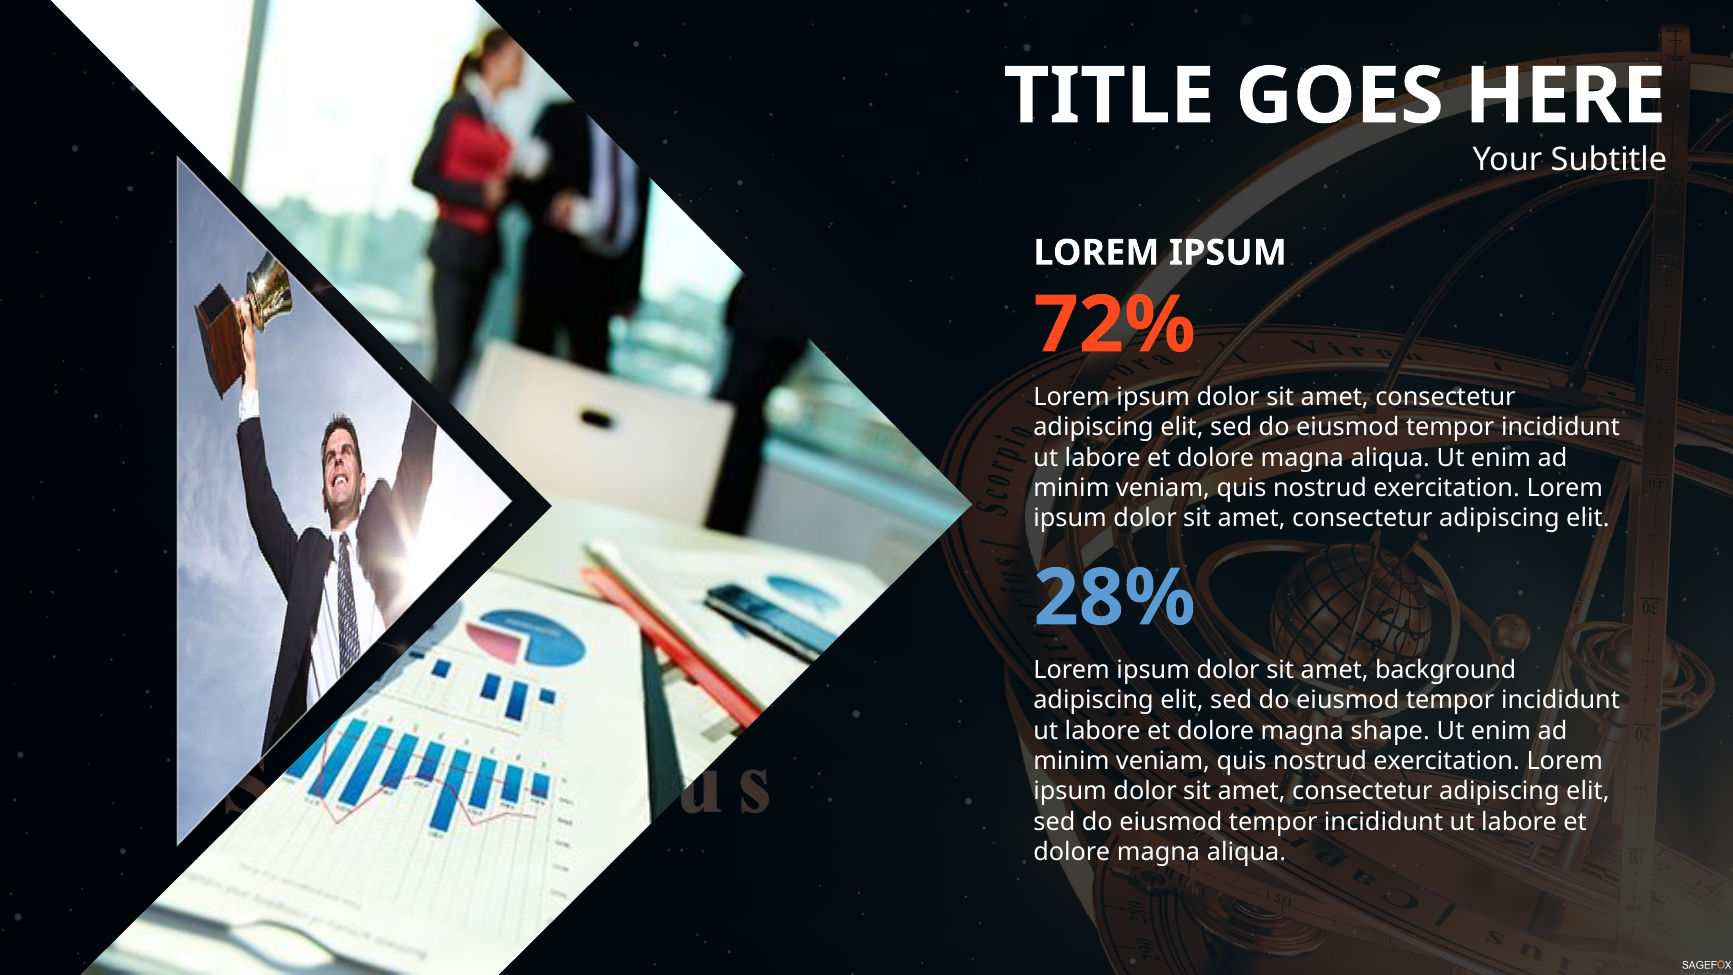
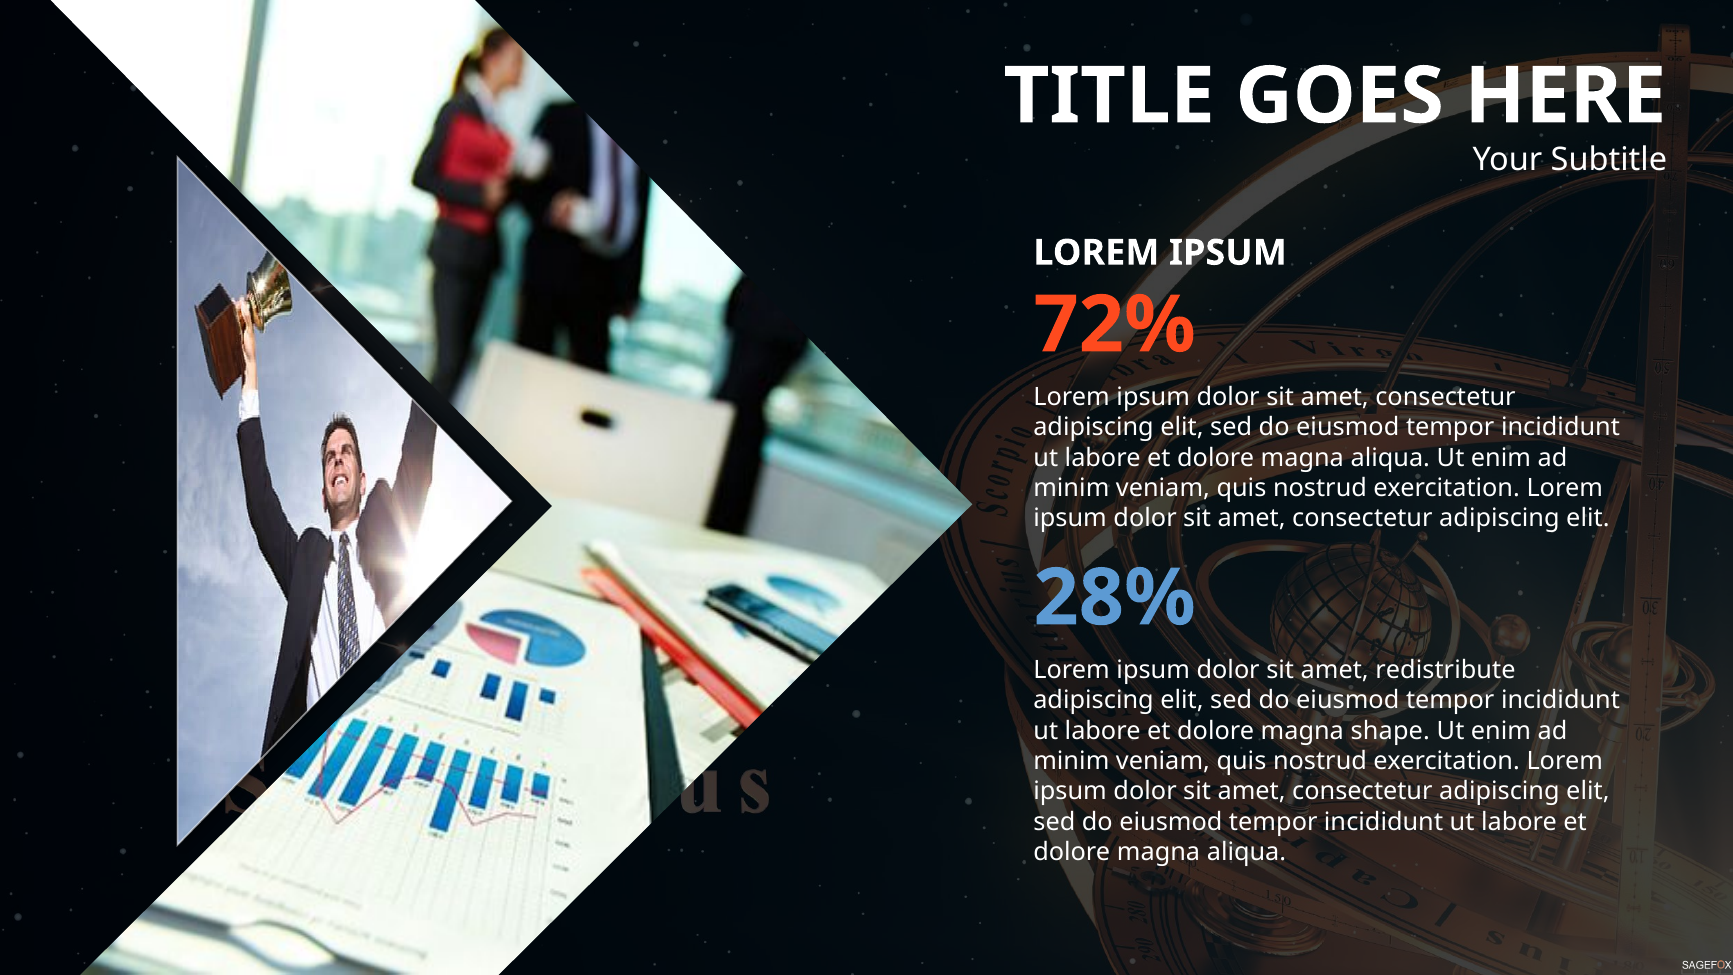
background: background -> redistribute (1445, 670)
